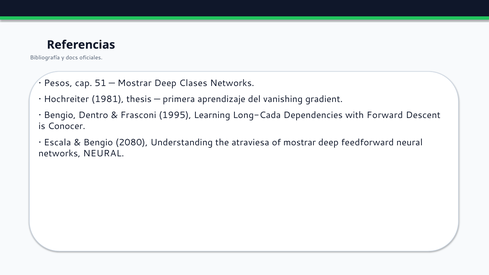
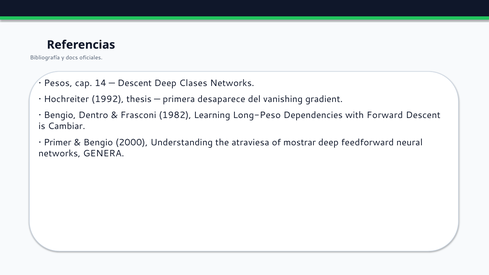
51: 51 -> 14 (100, 83)
Mostrar: Mostrar -> Descent (135, 83)
1981: 1981 -> 1992 (108, 99)
aprendizaje: aprendizaje -> desaparece (221, 99)
1995: 1995 -> 1982 (175, 115)
Long-Cada: Long-Cada -> Long-Peso (257, 115)
Conocer: Conocer -> Cambiar (67, 126)
Escala: Escala -> Primer (58, 142)
2080: 2080 -> 2000 (132, 142)
networks NEURAL: NEURAL -> GENERA (104, 153)
